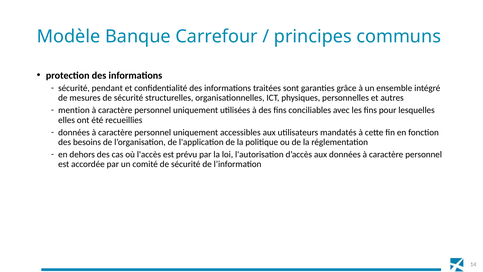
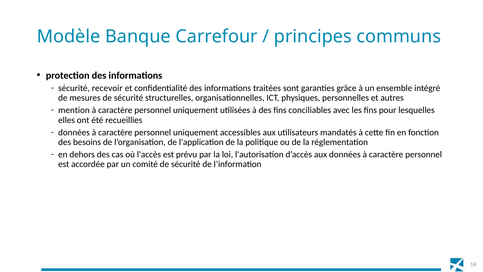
pendant: pendant -> recevoir (107, 88)
